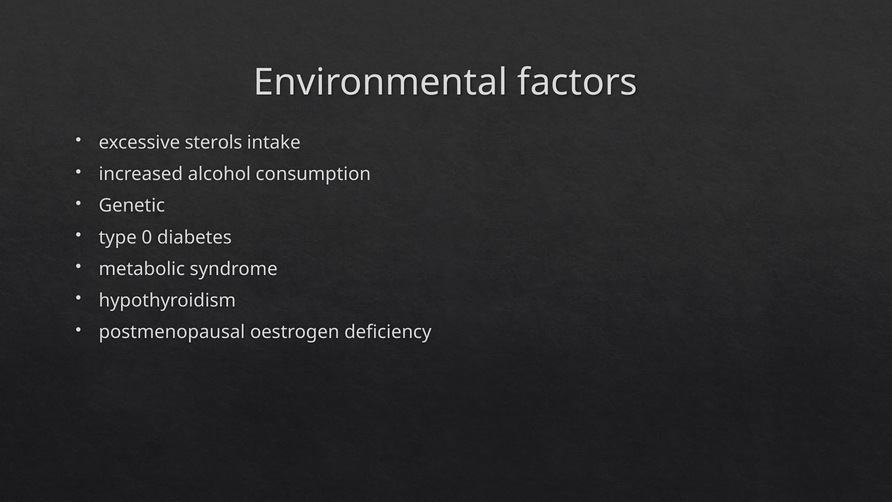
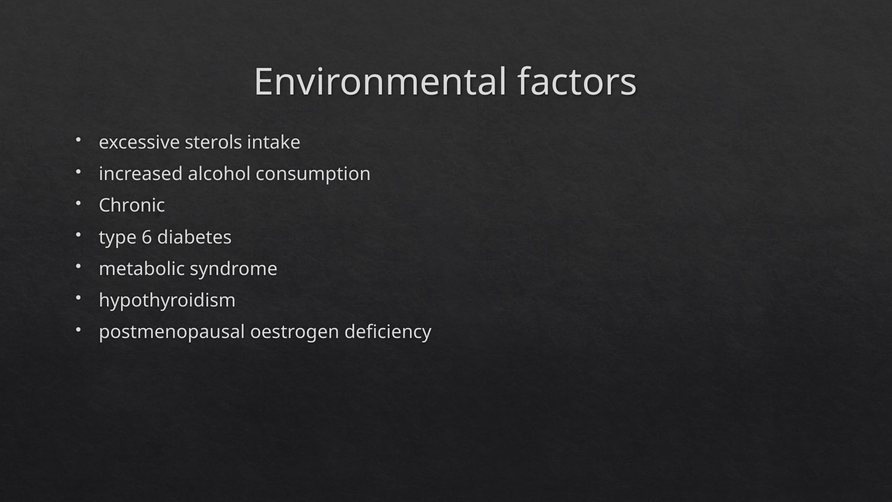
Genetic: Genetic -> Chronic (132, 206)
0: 0 -> 6 (147, 237)
